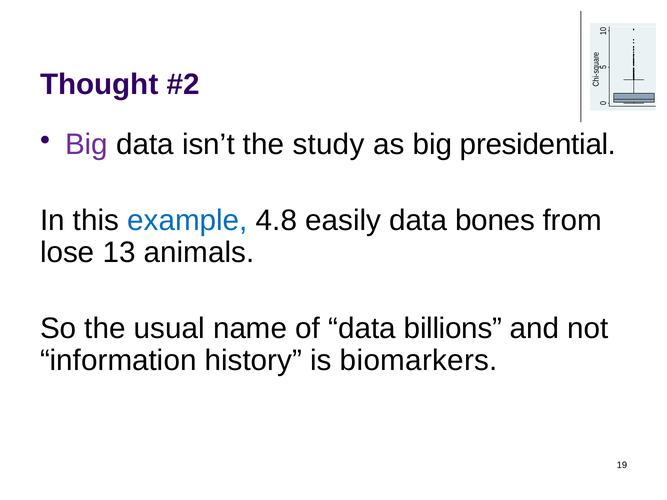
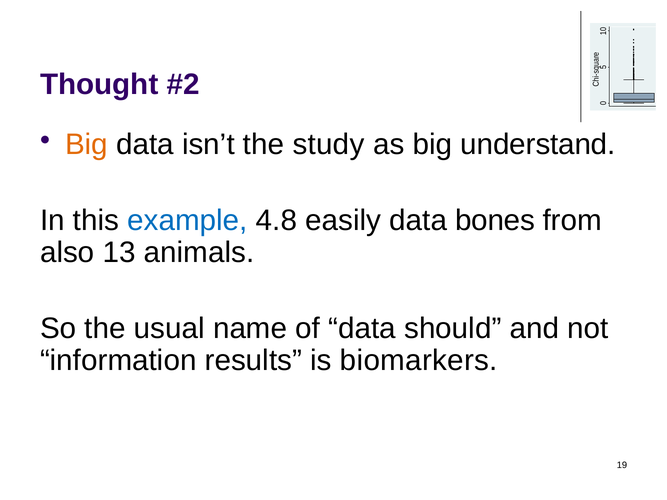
Big colour: purple -> orange (86, 145)
presidential: presidential -> understand (538, 145)
lose: lose -> also (67, 253)
billions: billions -> should (453, 328)
history: history -> results (253, 361)
